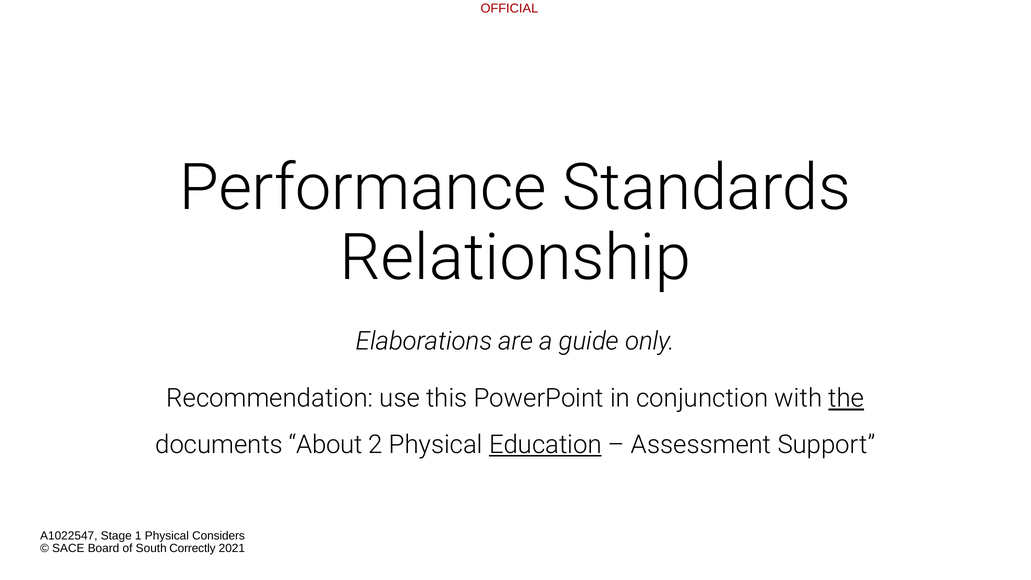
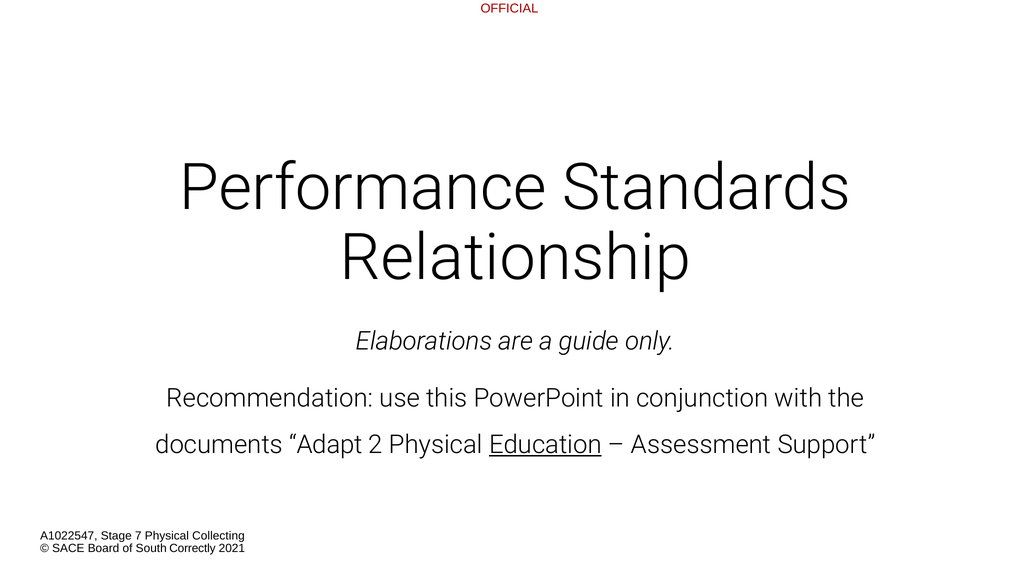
the underline: present -> none (846, 398)
About: About -> Adapt (326, 445)
1: 1 -> 7 (138, 536)
Considers: Considers -> Collecting (218, 536)
